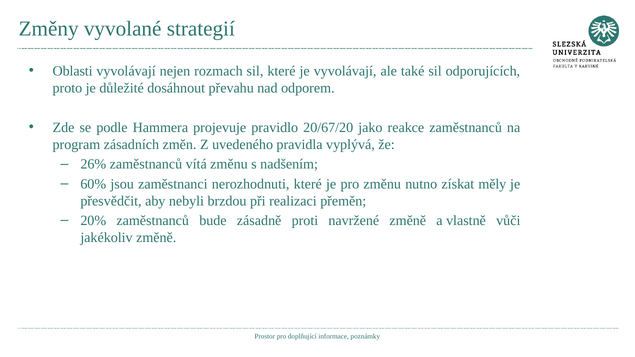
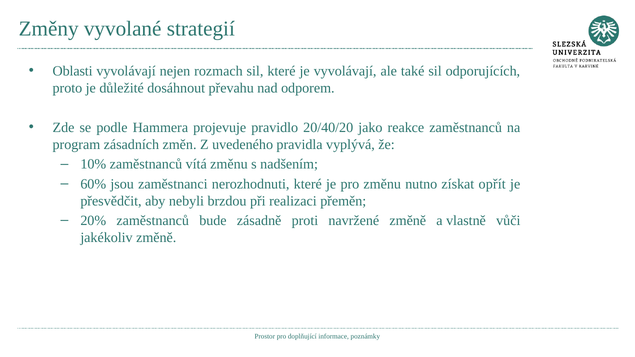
20/67/20: 20/67/20 -> 20/40/20 (328, 128)
26%: 26% -> 10% (93, 164)
měly: měly -> opřít (492, 184)
